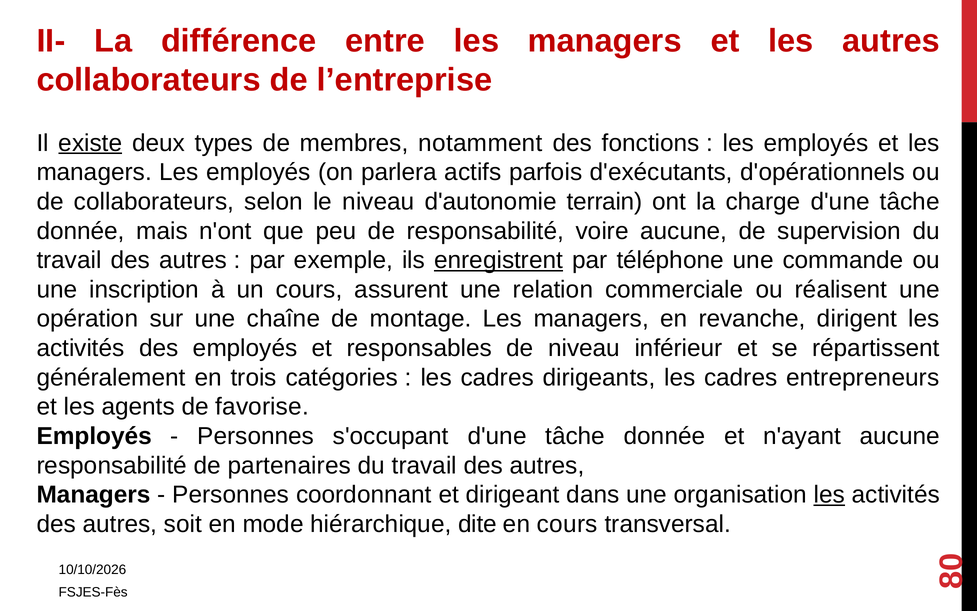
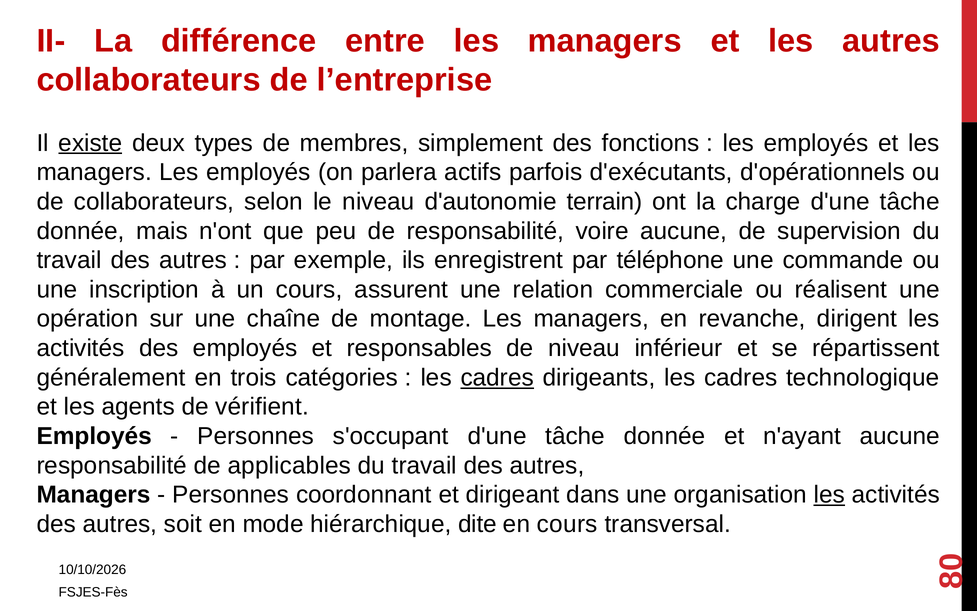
notamment: notamment -> simplement (481, 143)
enregistrent underline: present -> none (499, 260)
cadres underline: none -> present (497, 377)
entrepreneurs: entrepreneurs -> technologique (863, 377)
favorise: favorise -> vérifient (262, 407)
partenaires: partenaires -> applicables (289, 465)
